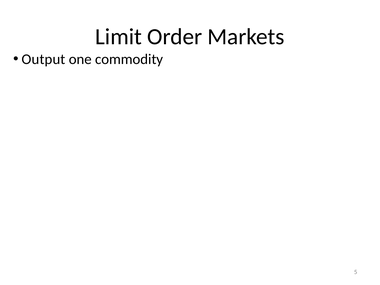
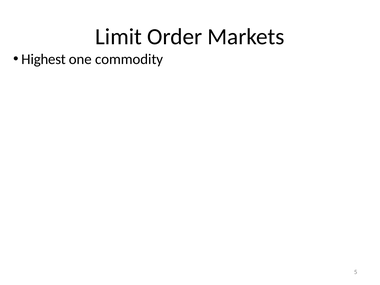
Output: Output -> Highest (44, 59)
